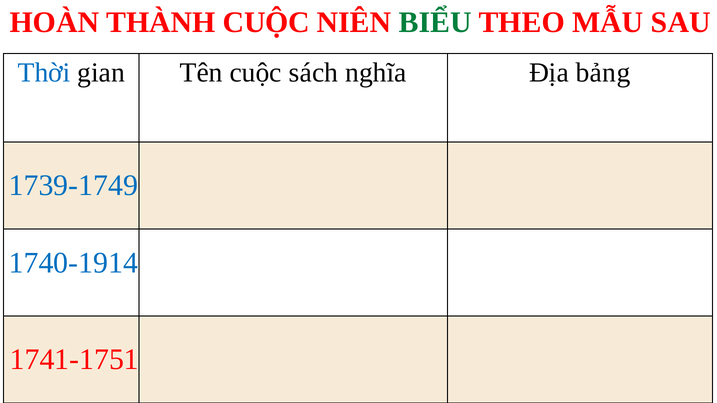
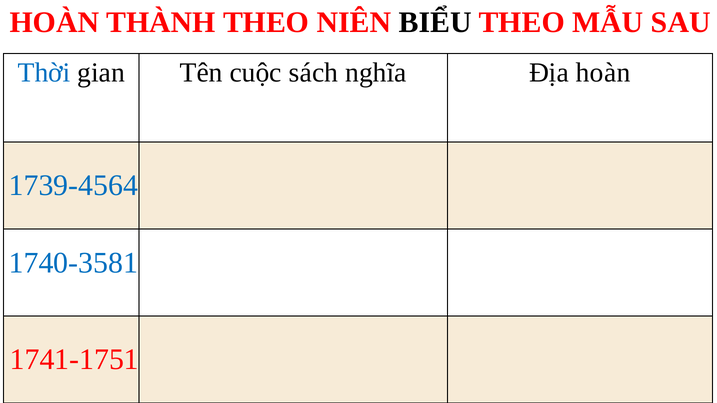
THÀNH CUỘC: CUỘC -> THEO (266, 23)
BIỂU colour: green -> black (435, 23)
Địa bảng: bảng -> hoàn (603, 73)
1739-1749: 1739-1749 -> 1739-4564 (73, 186)
1740-1914: 1740-1914 -> 1740-3581 (73, 263)
